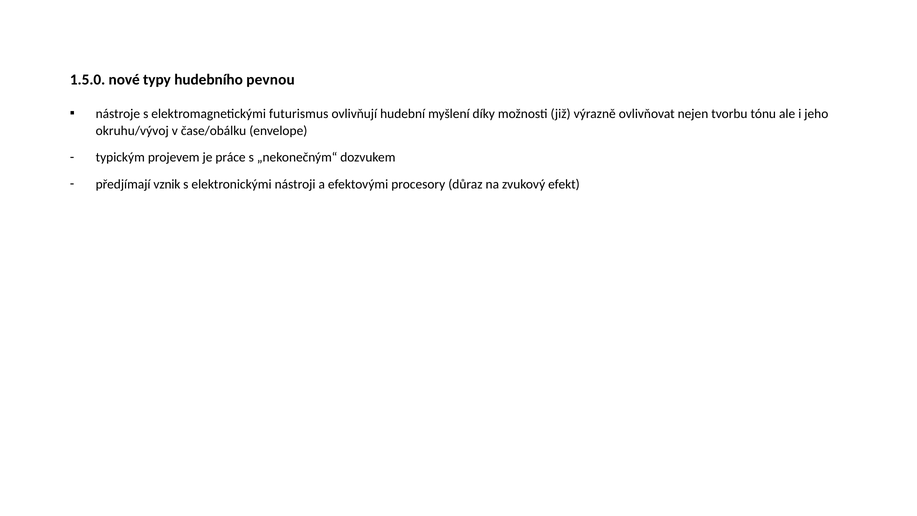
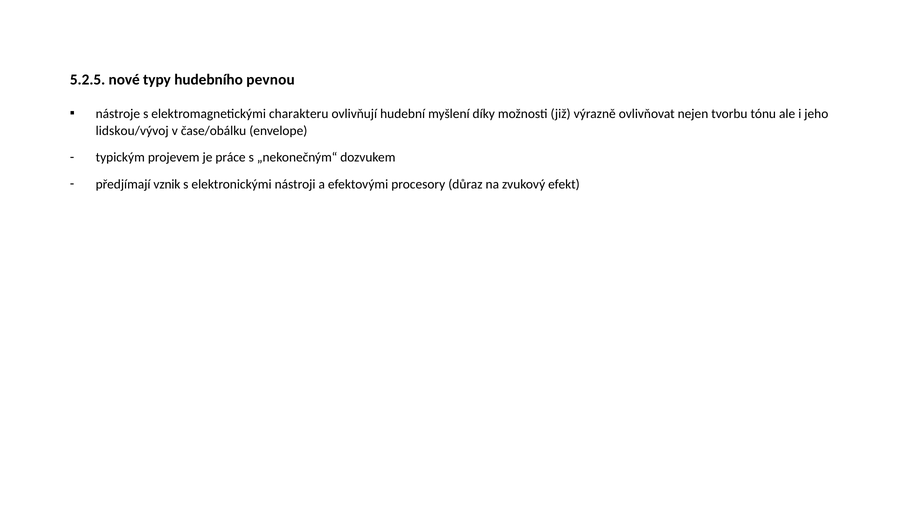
1.5.0: 1.5.0 -> 5.2.5 (88, 80)
futurismus: futurismus -> charakteru (299, 114)
okruhu/vývoj: okruhu/vývoj -> lidskou/vývoj (132, 131)
